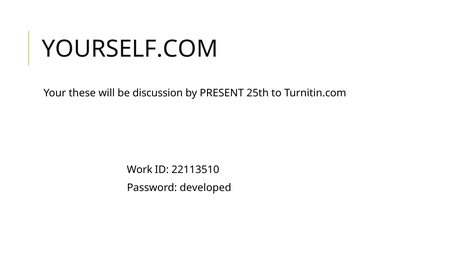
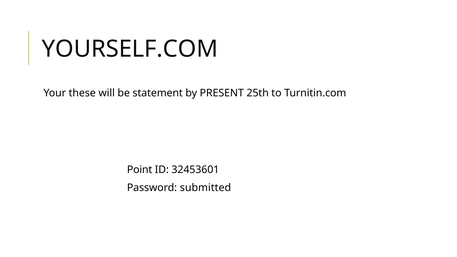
discussion: discussion -> statement (158, 93)
Work: Work -> Point (140, 170)
22113510: 22113510 -> 32453601 (195, 170)
developed: developed -> submitted (205, 188)
